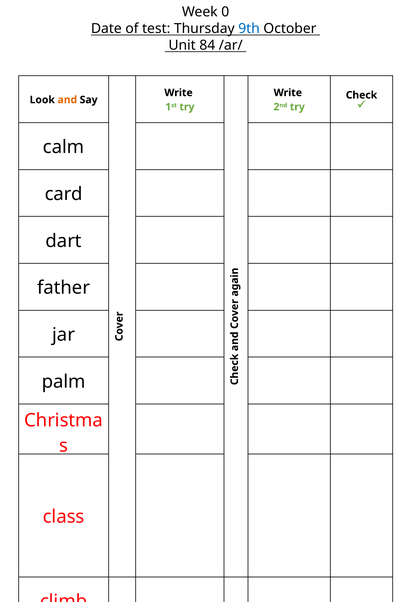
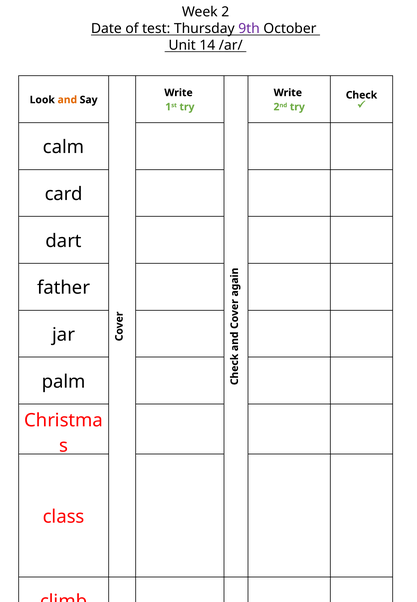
0: 0 -> 2 (225, 12)
9th colour: blue -> purple (249, 29)
84: 84 -> 14 (207, 45)
